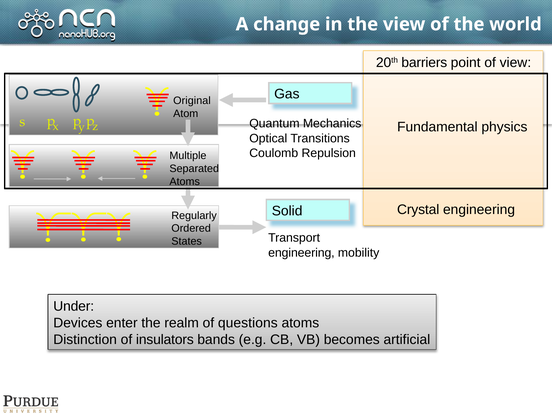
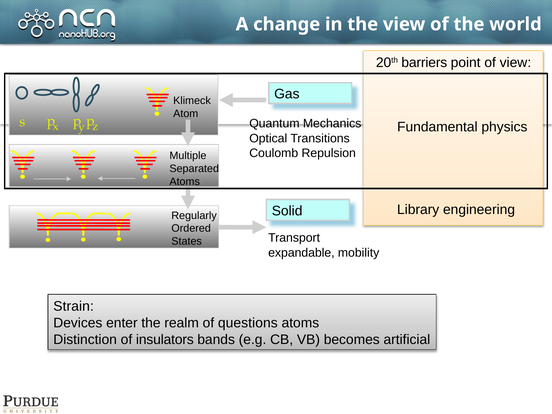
Original: Original -> Klimeck (192, 101)
Crystal: Crystal -> Library (418, 210)
engineering: engineering -> expandable (301, 253)
Under: Under -> Strain (74, 306)
